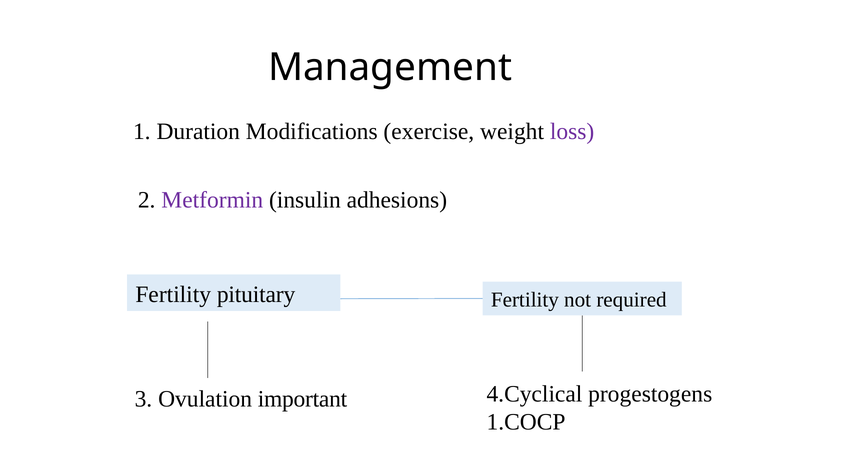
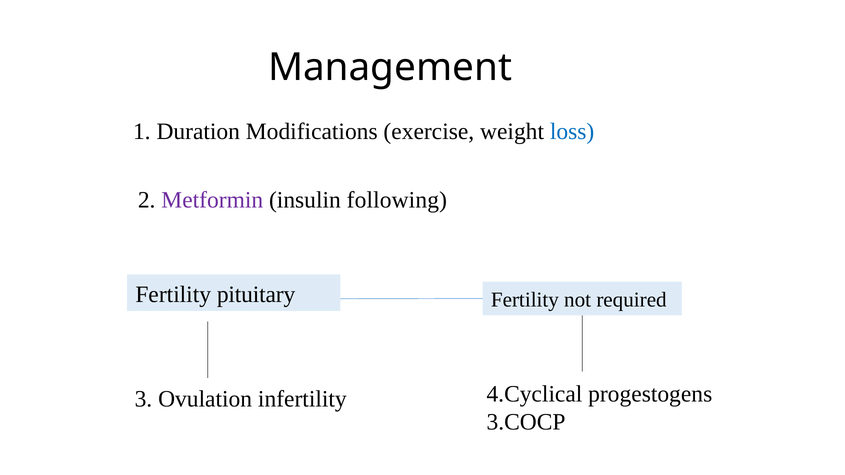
loss colour: purple -> blue (572, 132)
adhesions: adhesions -> following (397, 200)
important: important -> infertility (302, 399)
1.COCP: 1.COCP -> 3.COCP (526, 422)
